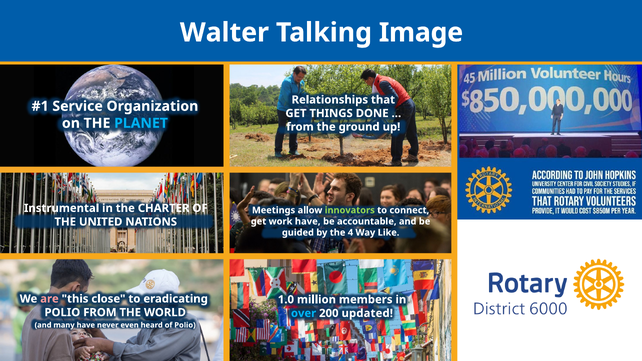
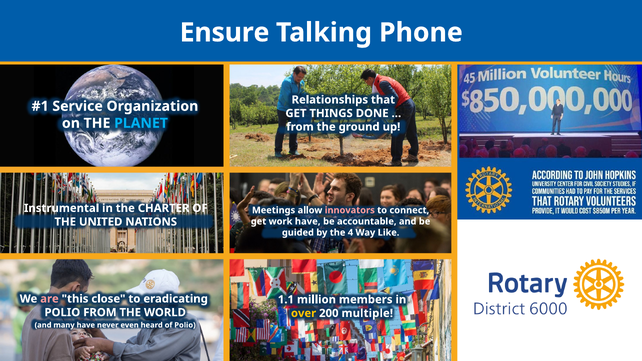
Walter: Walter -> Ensure (225, 33)
Image: Image -> Phone (421, 33)
innovators colour: light green -> pink (350, 210)
1.0: 1.0 -> 1.1 (286, 300)
over colour: light blue -> yellow (304, 313)
updated: updated -> multiple (367, 313)
